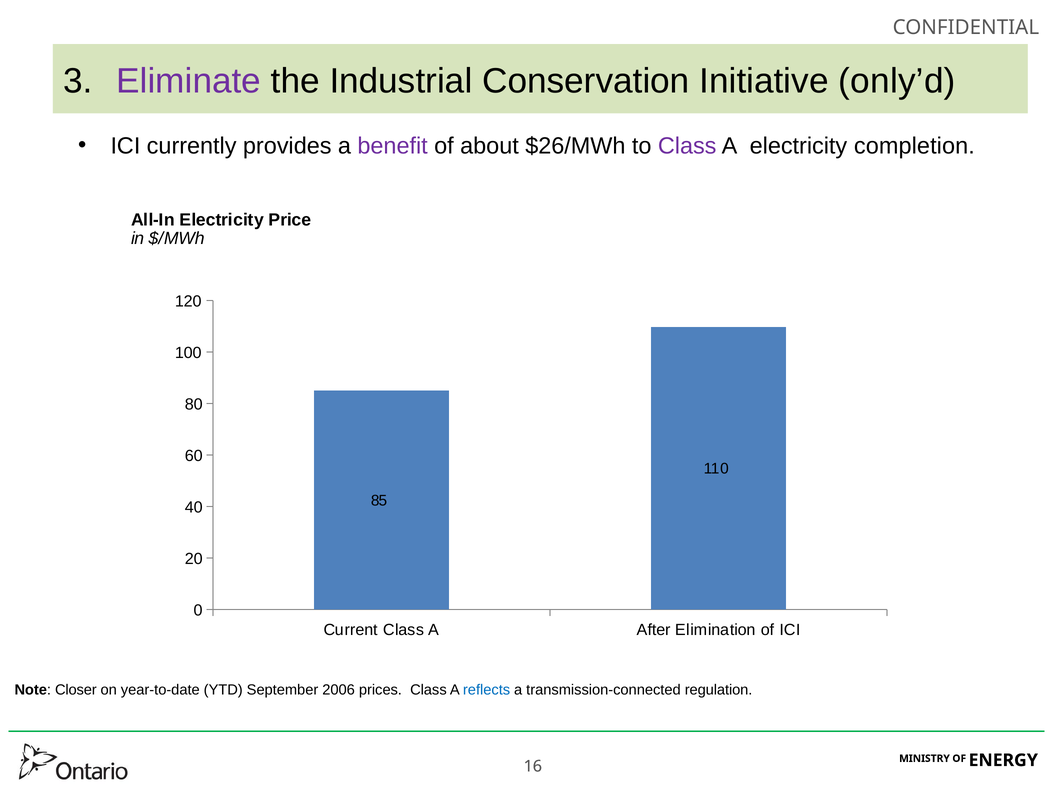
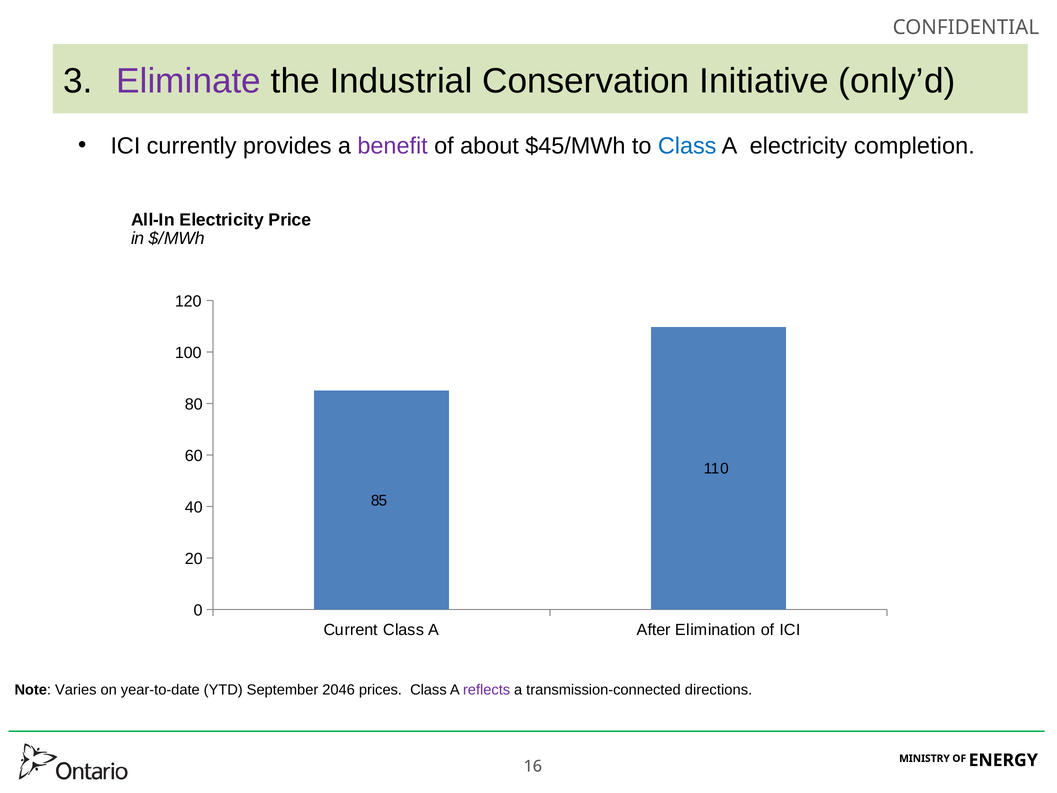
$26/MWh: $26/MWh -> $45/MWh (575, 146)
Class colour: purple -> blue (687, 146)
Closer: Closer -> Varies (76, 690)
2006: 2006 -> 2046 (339, 690)
reflects colour: blue -> purple (487, 690)
regulation: regulation -> directions (719, 690)
